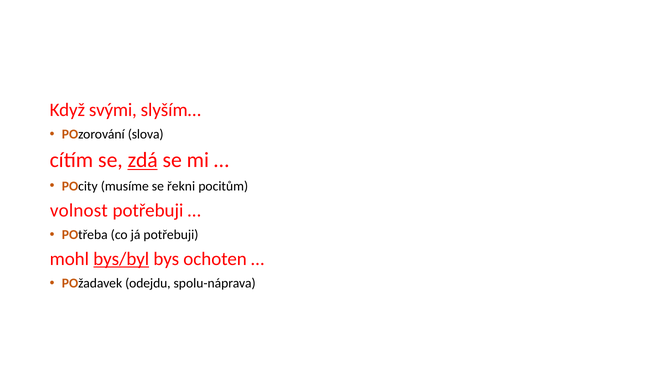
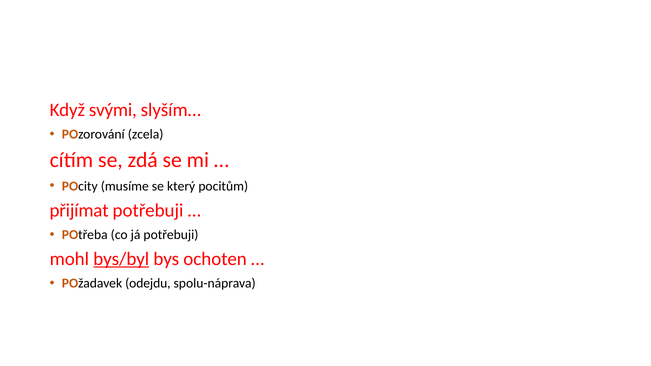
slova: slova -> zcela (146, 134)
zdá underline: present -> none (143, 160)
řekni: řekni -> který (181, 186)
volnost: volnost -> přijímat (79, 210)
